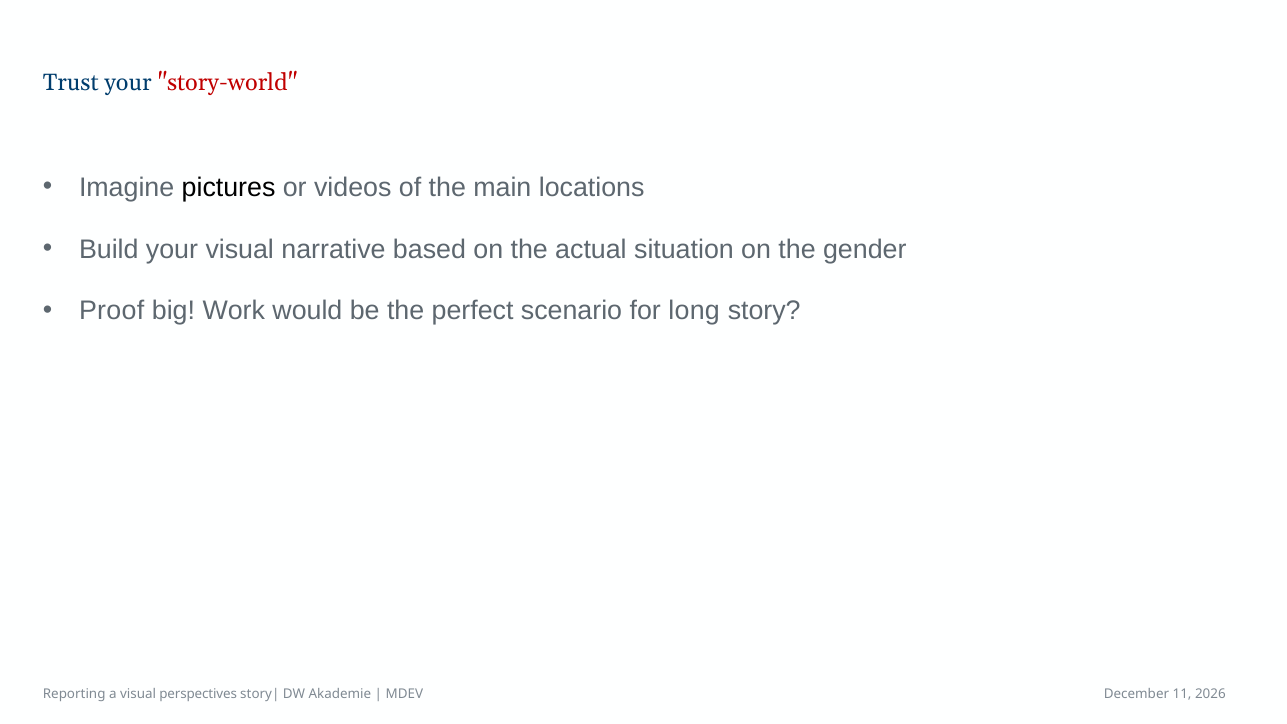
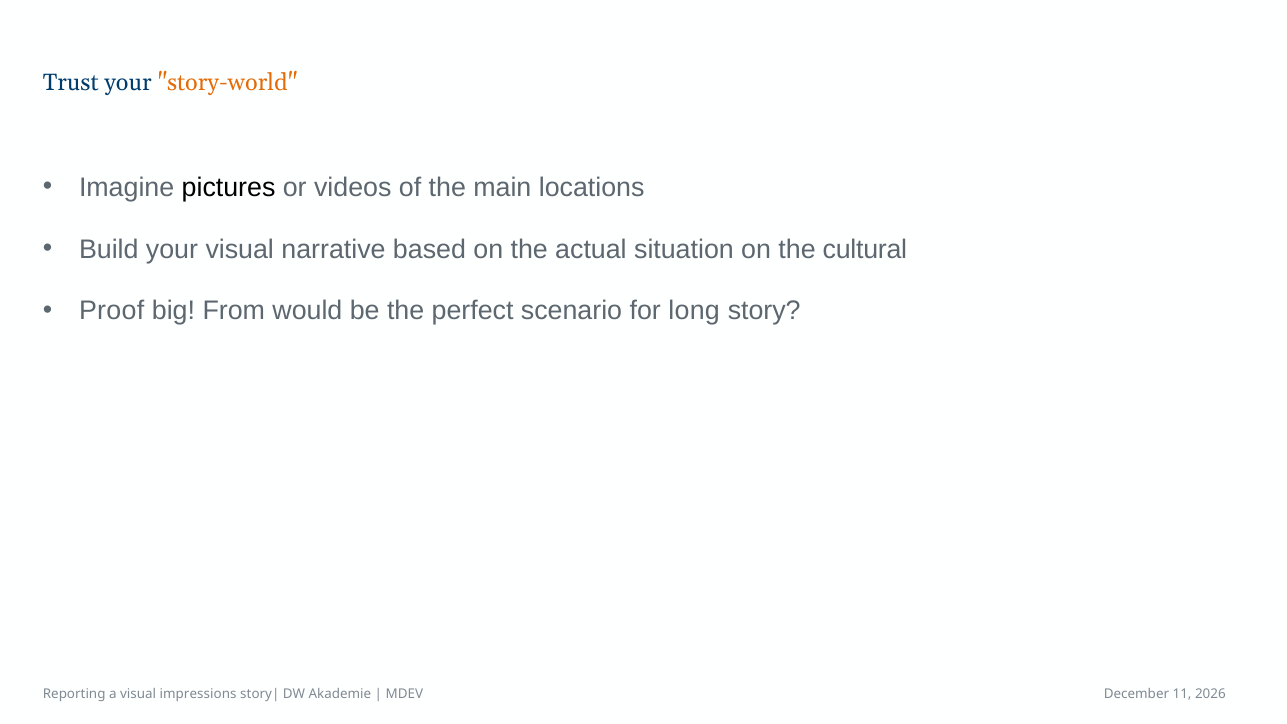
story-world colour: red -> orange (227, 83)
gender: gender -> cultural (865, 249)
Work: Work -> From (234, 311)
perspectives: perspectives -> impressions (198, 694)
